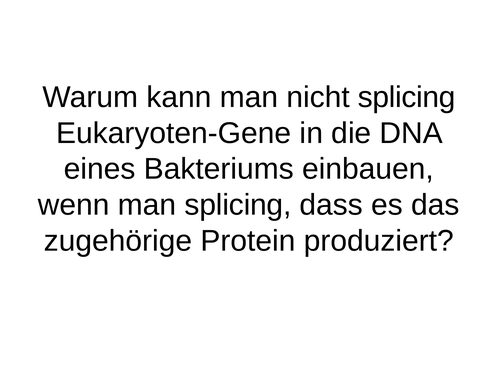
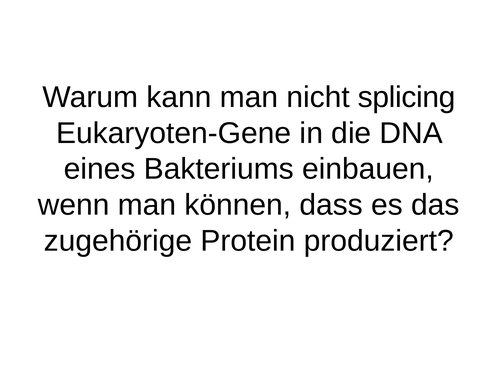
man splicing: splicing -> können (238, 205)
